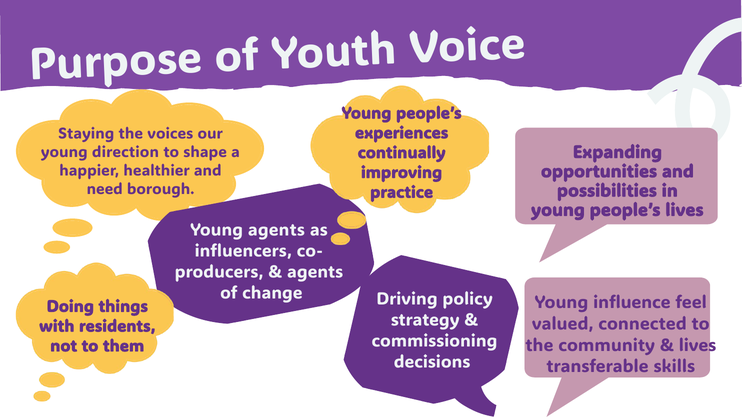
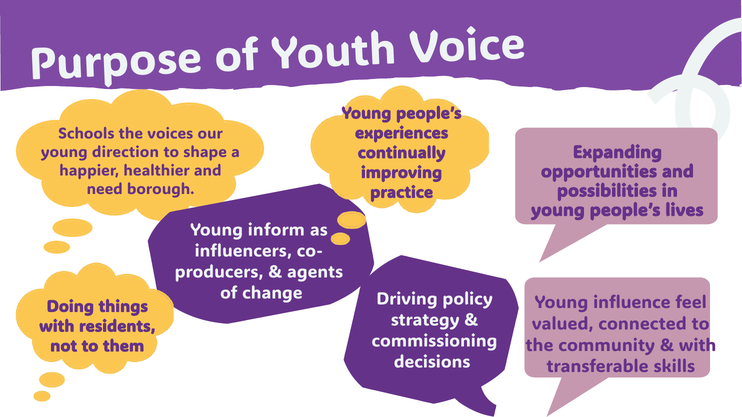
Staying: Staying -> Schools (86, 134)
Young agents: agents -> inform (276, 230)
lives: lives -> with (698, 345)
